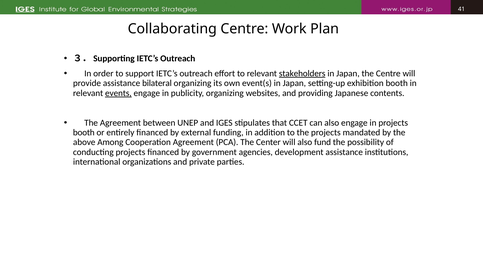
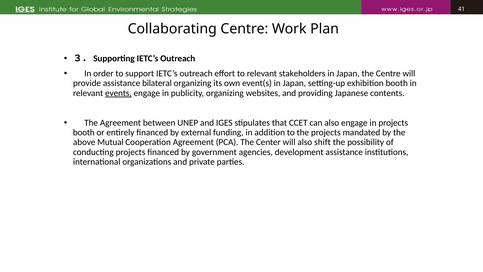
stakeholders underline: present -> none (302, 73)
Among: Among -> Mutual (110, 142)
fund: fund -> shift (323, 142)
